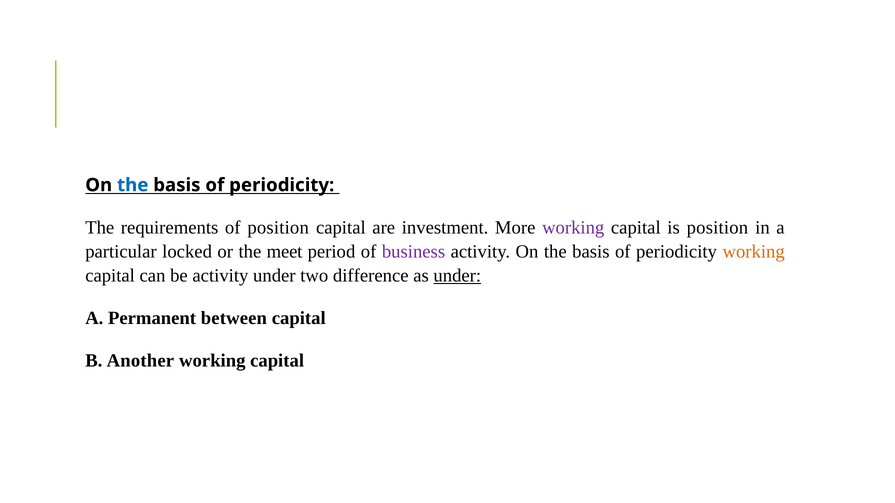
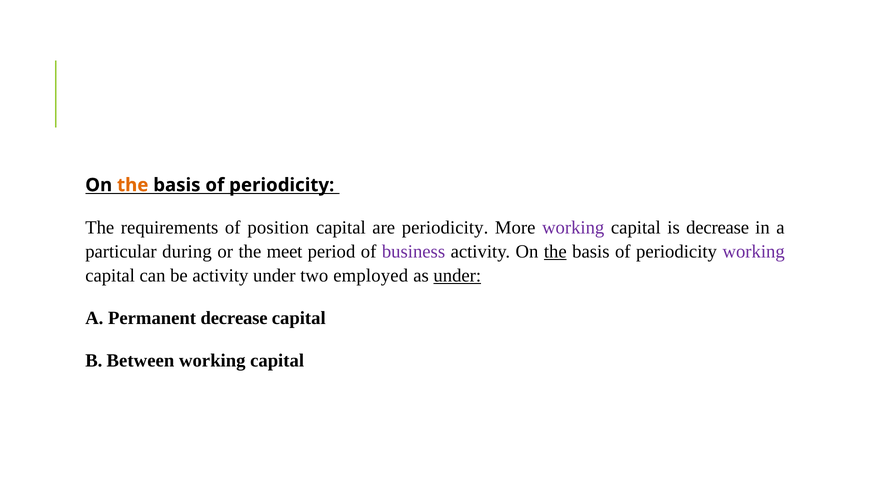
the colour: blue -> orange (133, 185)
are investment: investment -> periodicity (445, 228)
is position: position -> decrease (718, 228)
locked: locked -> during (187, 252)
the underline: none -> present (555, 252)
working colour: orange -> purple (754, 252)
difference: difference -> employed (371, 276)
Permanent between: between -> decrease (234, 318)
Another: Another -> Between (140, 361)
